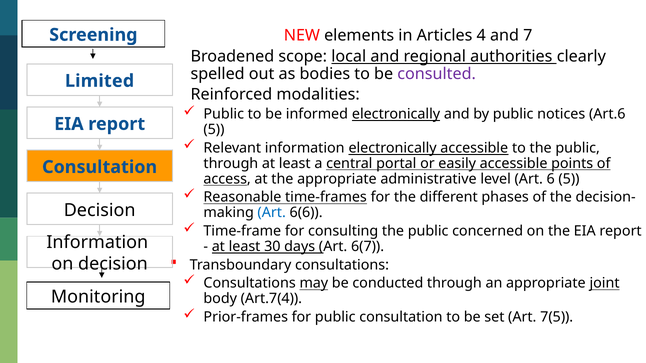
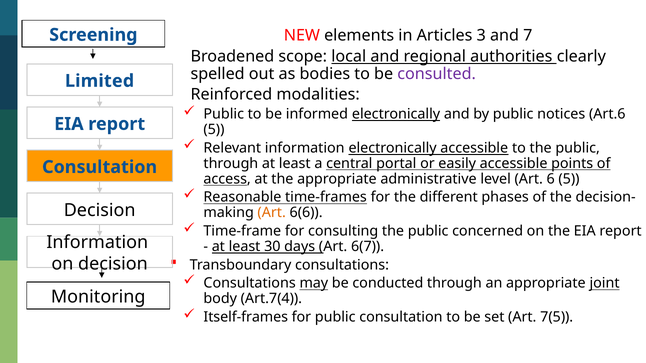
4: 4 -> 3 (481, 36)
Art colour: blue -> orange (272, 213)
Prior-frames: Prior-frames -> Itself-frames (246, 317)
